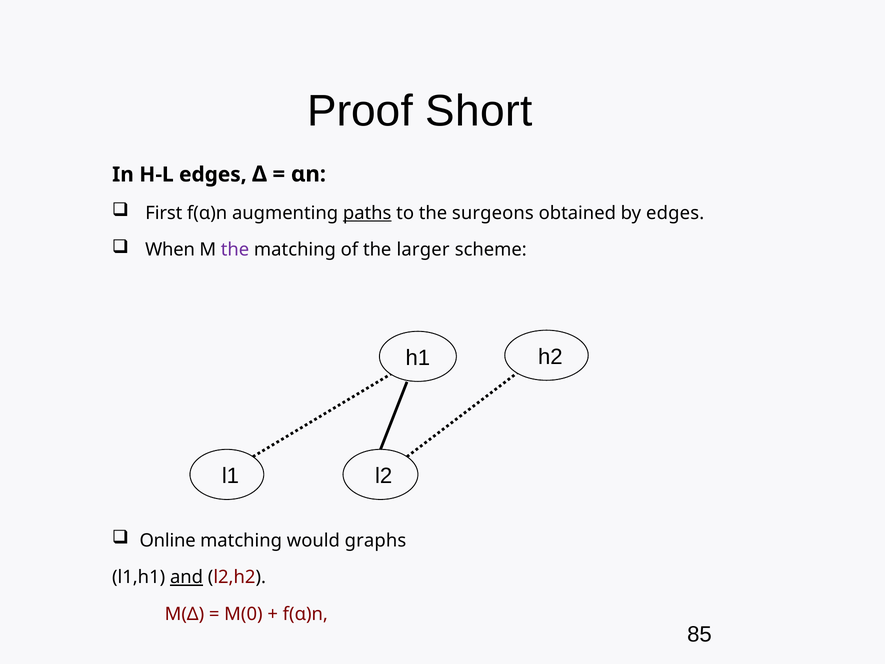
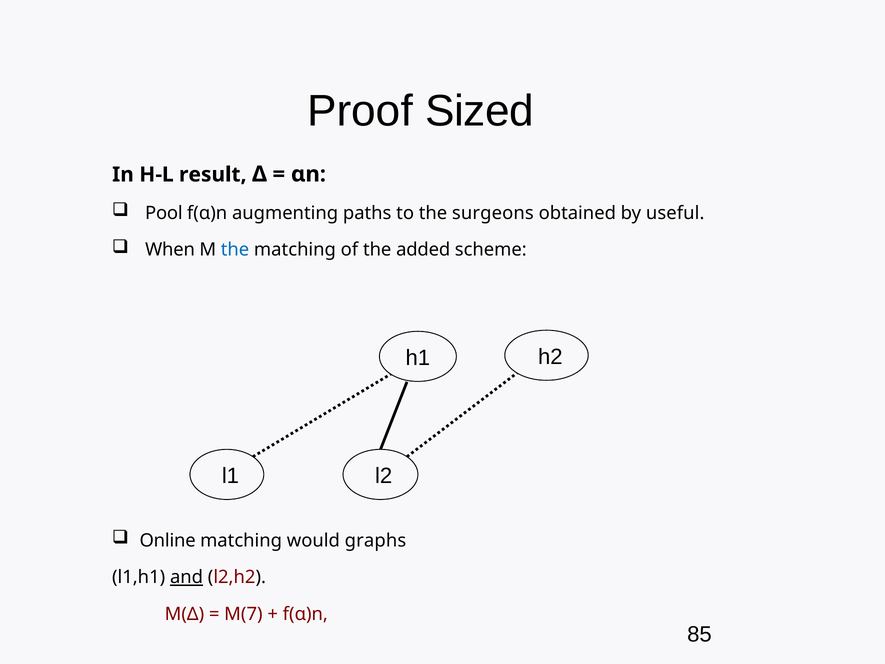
Short: Short -> Sized (479, 111)
H-L edges: edges -> result (213, 175)
First: First -> Pool (164, 213)
paths underline: present -> none (367, 213)
by edges: edges -> useful (675, 213)
the colour: purple -> blue (235, 250)
larger: larger -> added (423, 250)
M(0: M(0 -> M(7 (243, 614)
